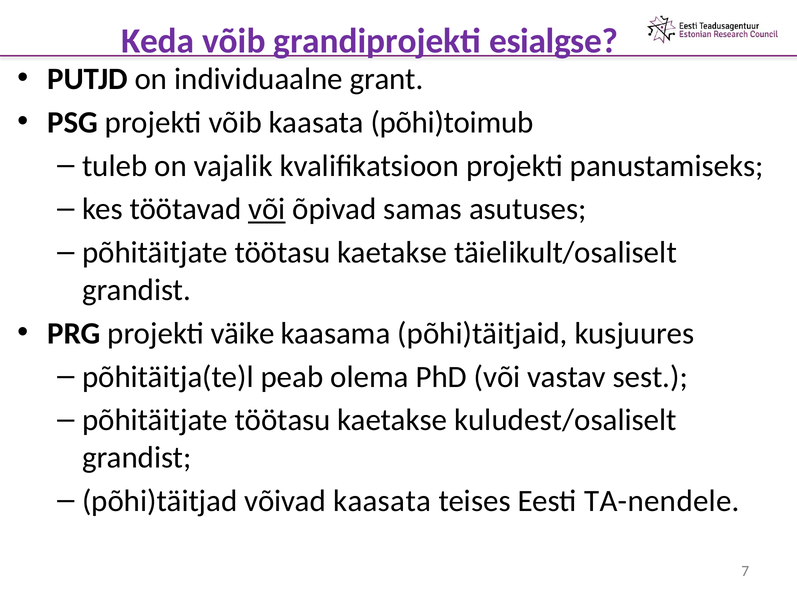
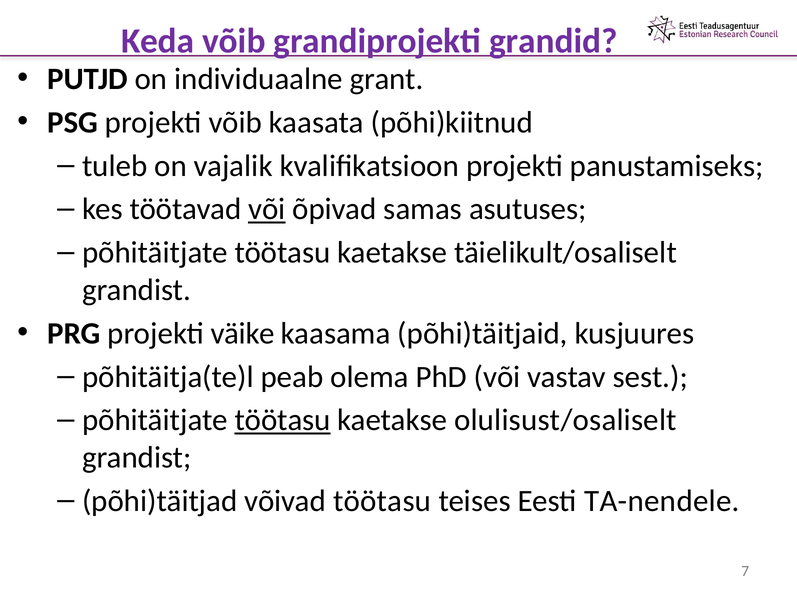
esialgse: esialgse -> grandid (553, 41)
põhi)toimub: põhi)toimub -> põhi)kiitnud (452, 122)
töötasu underline: none -> present (283, 420)
kuludest/osaliselt: kuludest/osaliselt -> olulisust/osaliselt (565, 420)
võivad kaasata: kaasata -> töötasu (382, 501)
